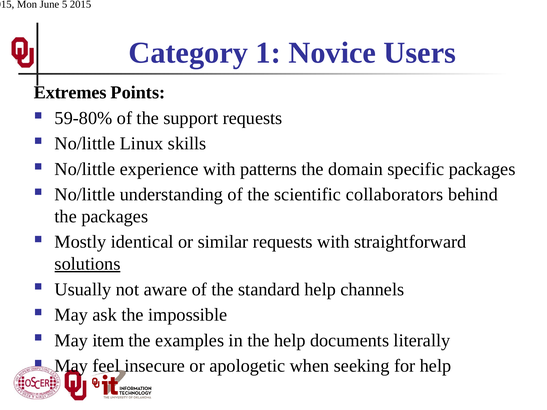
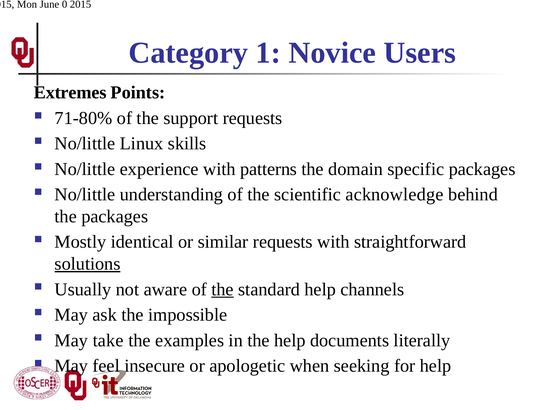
5: 5 -> 0 (65, 4)
59-80%: 59-80% -> 71-80% (83, 118)
collaborators: collaborators -> acknowledge (394, 195)
the underline: none -> present (223, 290)
item: item -> take (108, 341)
